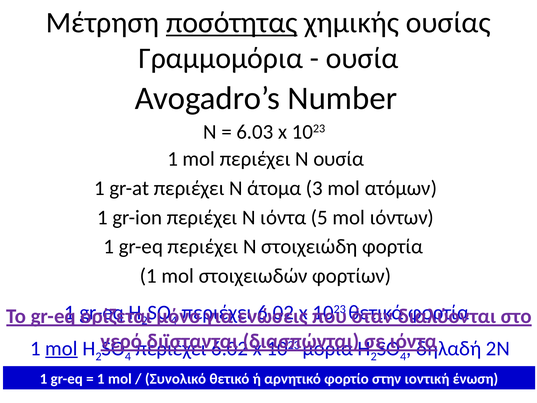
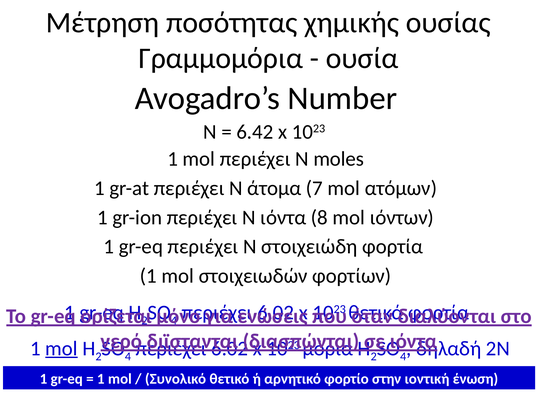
ποσότητας underline: present -> none (232, 23)
6.03: 6.03 -> 6.42 (255, 132)
Ν ουσία: ουσία -> moles (339, 159)
3: 3 -> 7 (314, 188)
5: 5 -> 8 (319, 217)
